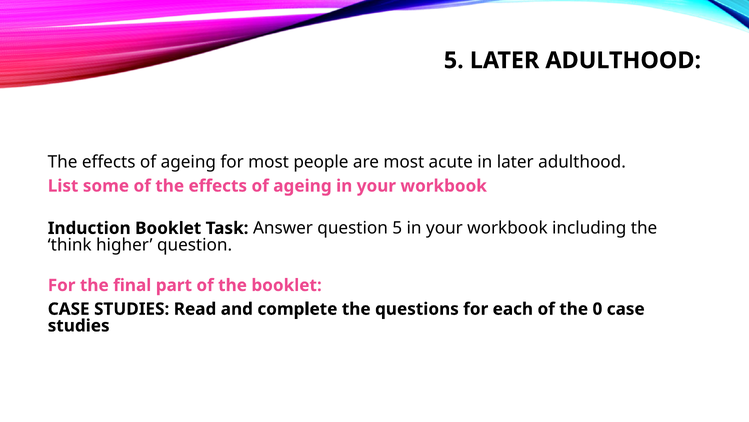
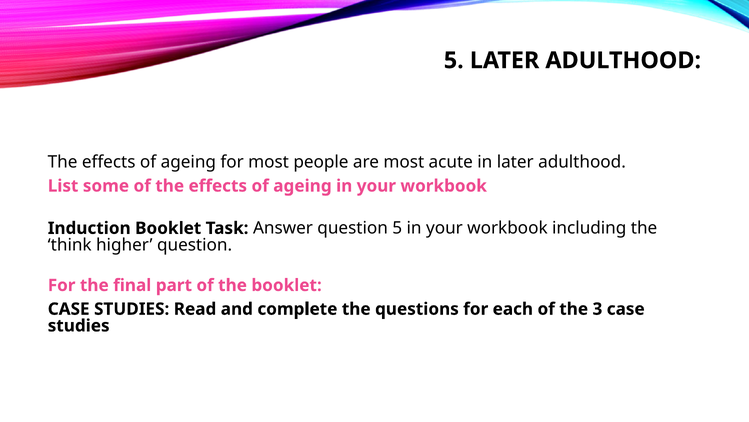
0: 0 -> 3 (597, 309)
